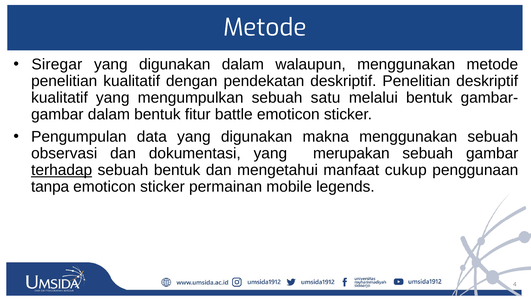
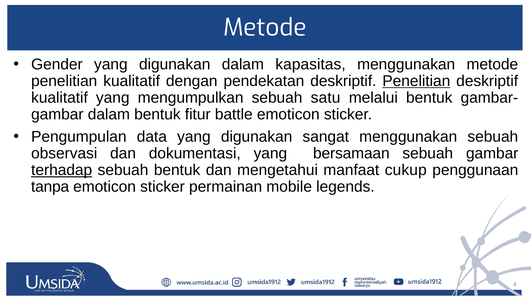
Siregar: Siregar -> Gender (57, 64)
walaupun: walaupun -> kapasitas (311, 64)
Penelitian underline: none -> present (416, 81)
makna: makna -> sangat (326, 137)
merupakan: merupakan -> bersamaan (351, 153)
